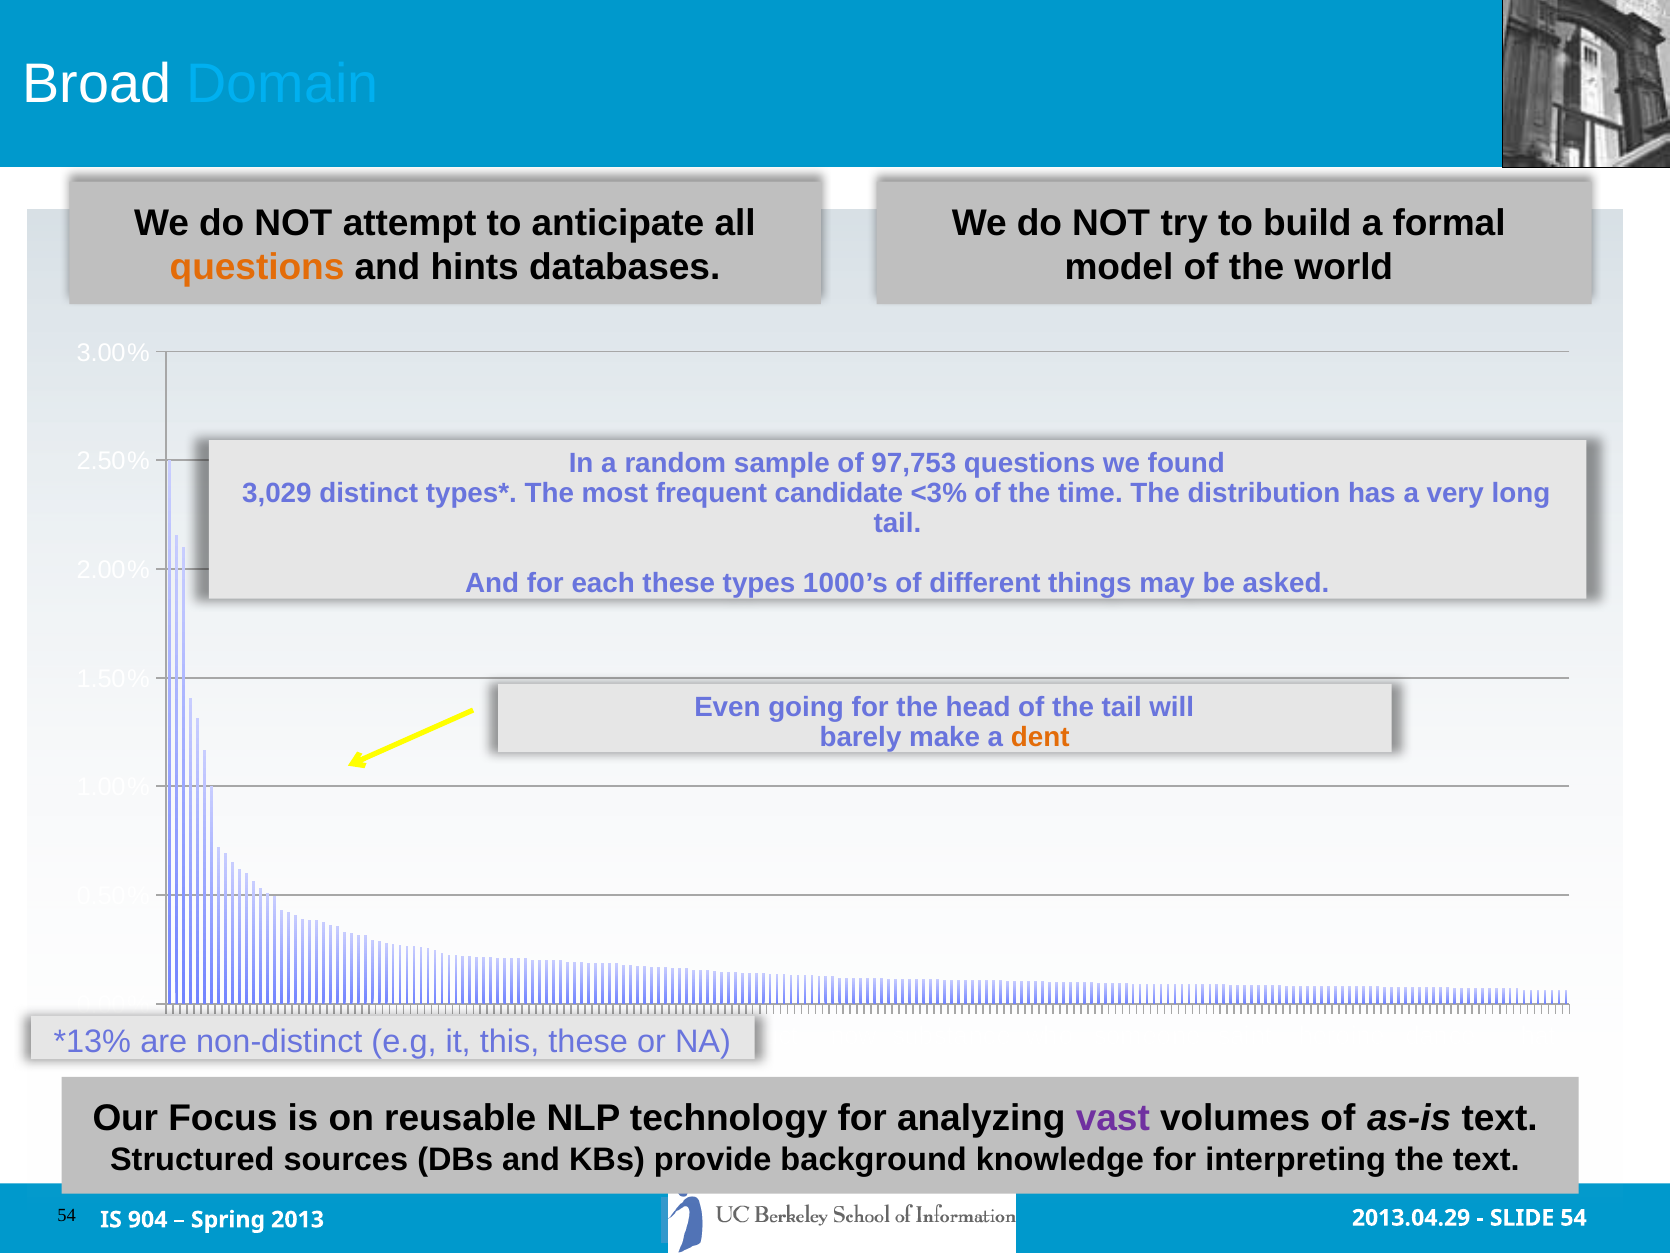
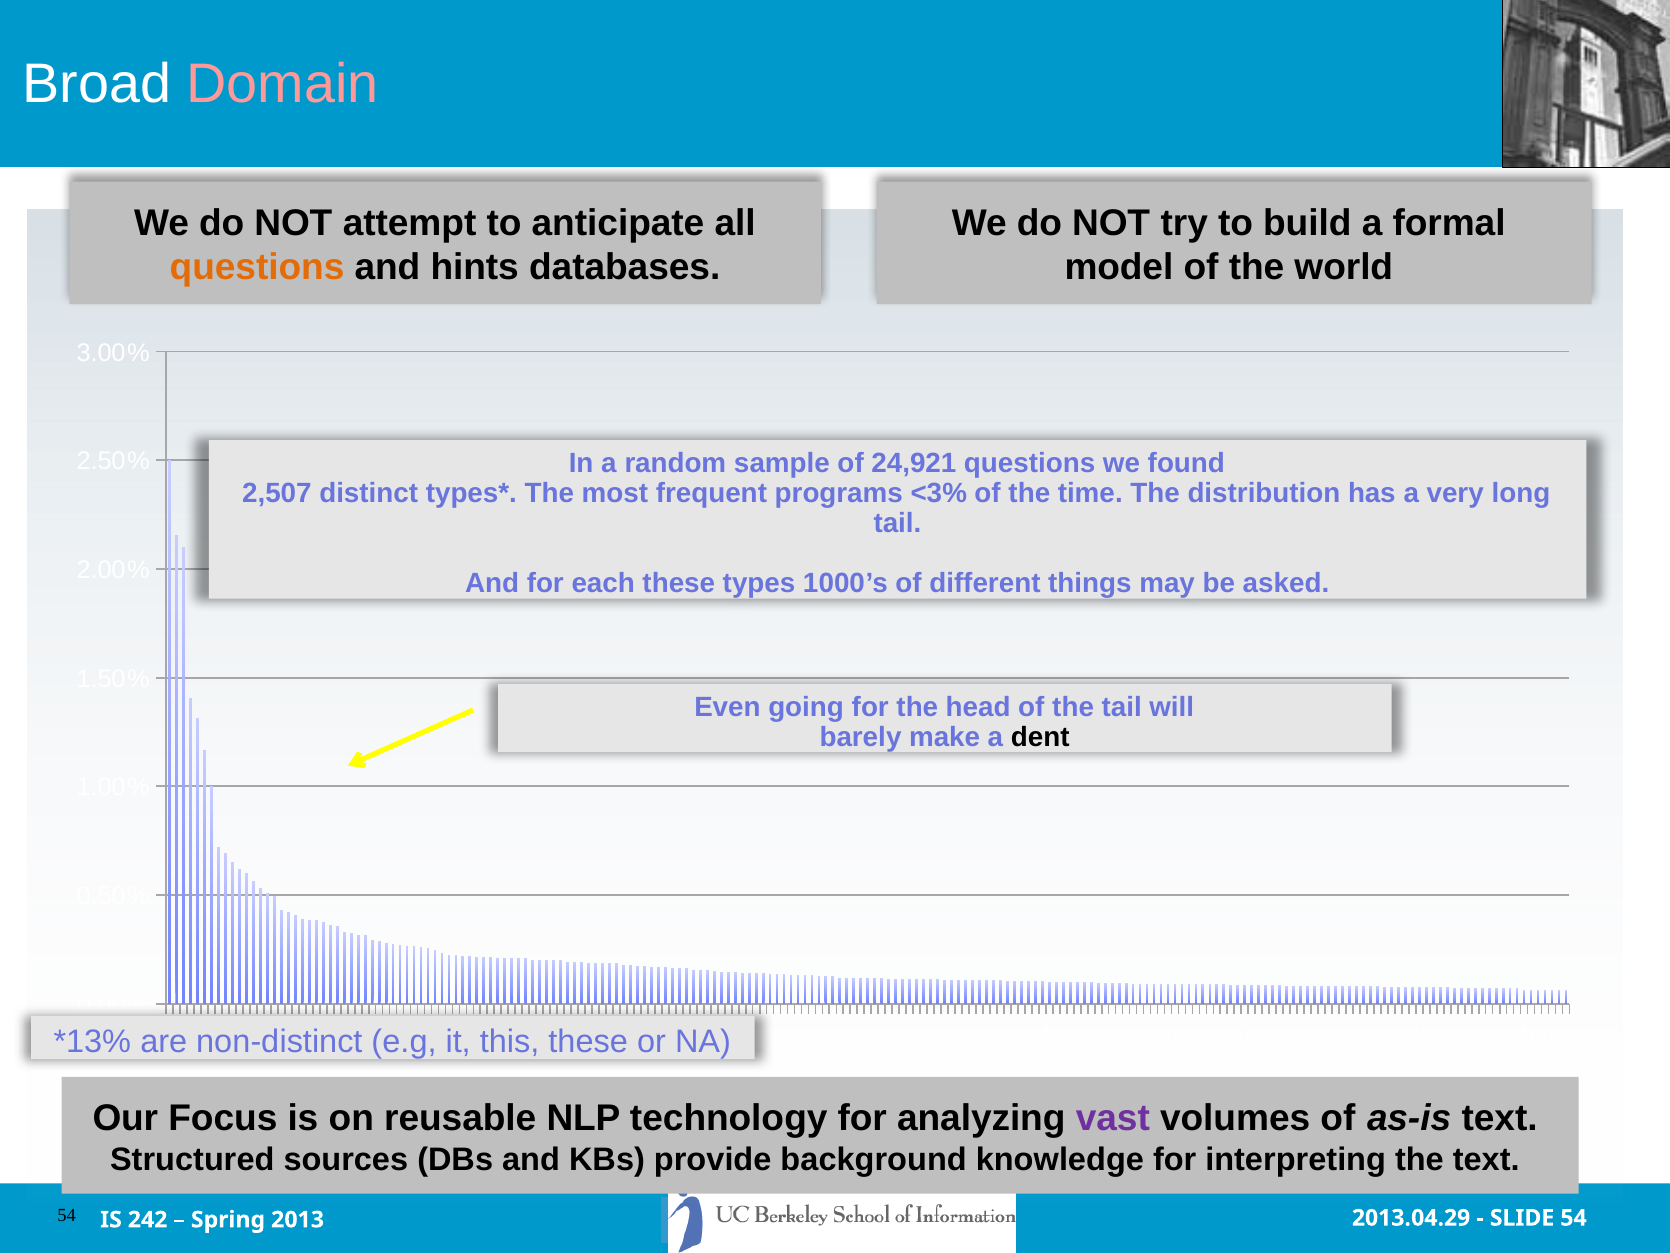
Domain colour: light blue -> pink (283, 84)
97,753: 97,753 -> 24,921 (914, 463)
3,029: 3,029 -> 2,507 (277, 493)
candidate: candidate -> programs (839, 493)
dent colour: orange -> black (1040, 737)
904: 904 -> 242 (148, 1219)
